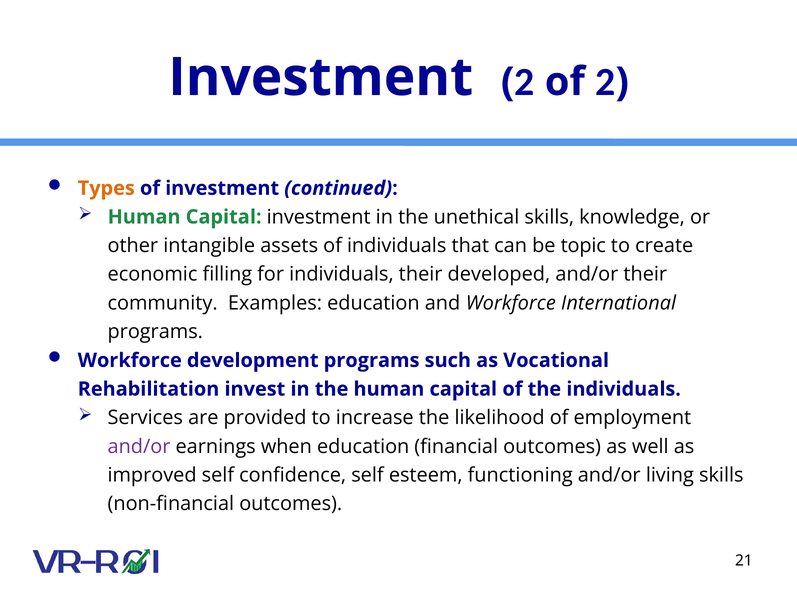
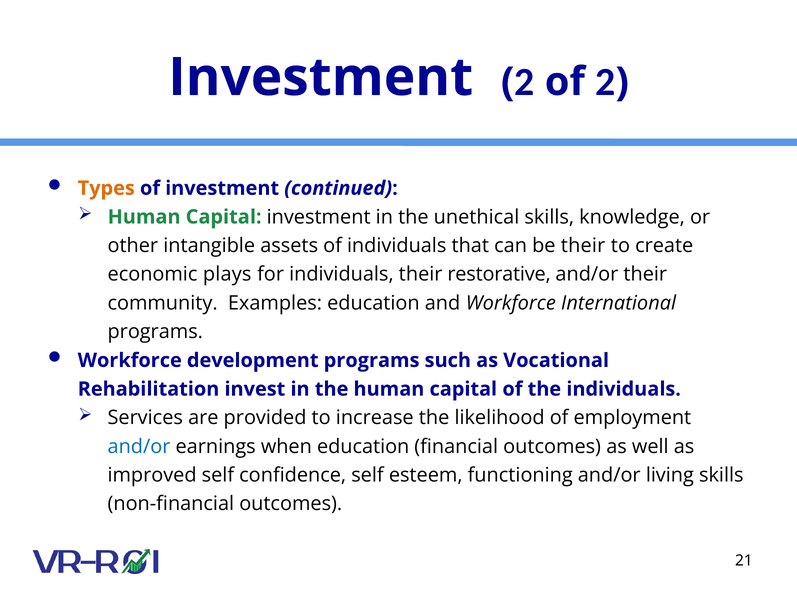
be topic: topic -> their (583, 246)
filling: filling -> plays (227, 274)
developed: developed -> restorative (499, 274)
and/or colour: purple -> blue (139, 446)
